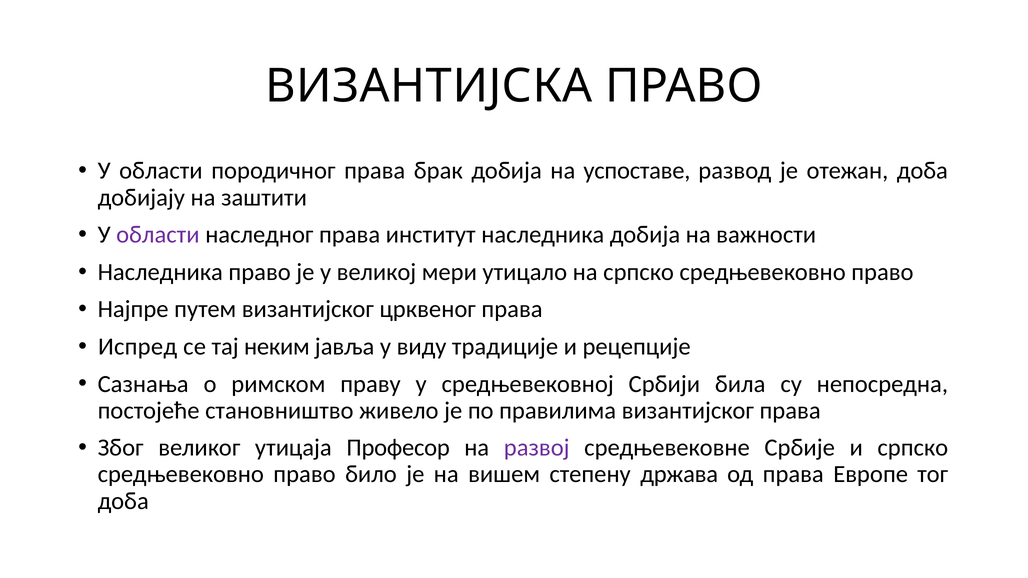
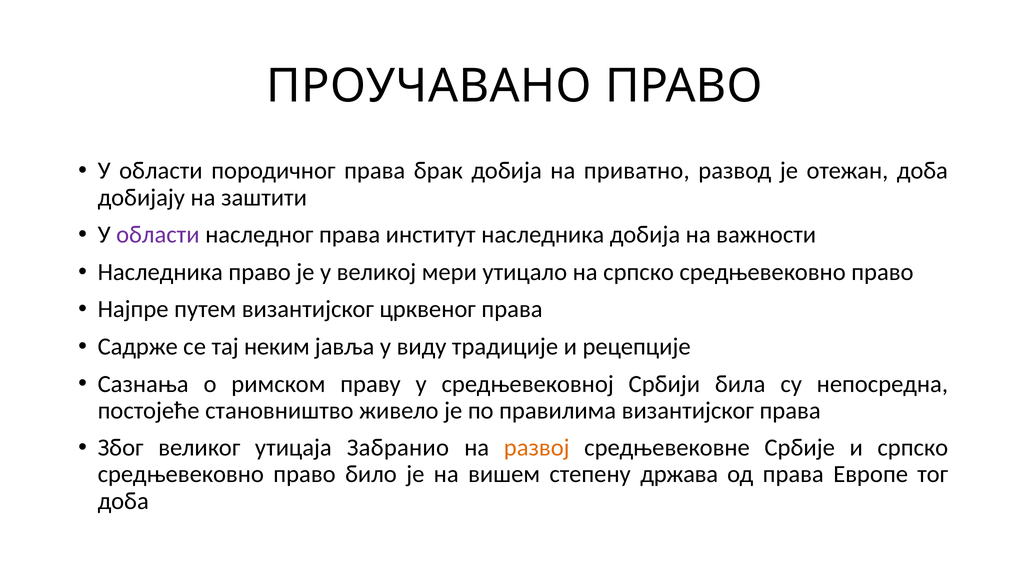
ВИЗАНТИЈСКА: ВИЗАНТИЈСКА -> ПРОУЧАВАНО (429, 86)
успоставе: успоставе -> приватно (637, 171)
Испред: Испред -> Садрже (138, 347)
Професор: Професор -> Забранио (398, 448)
развој colour: purple -> orange (537, 448)
